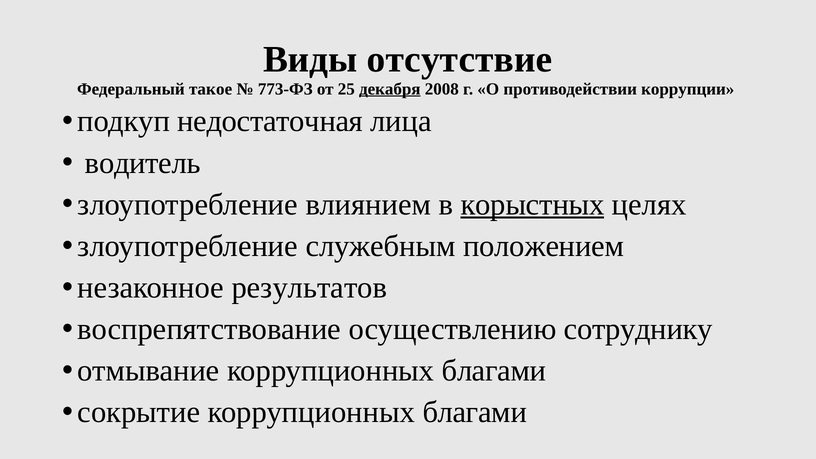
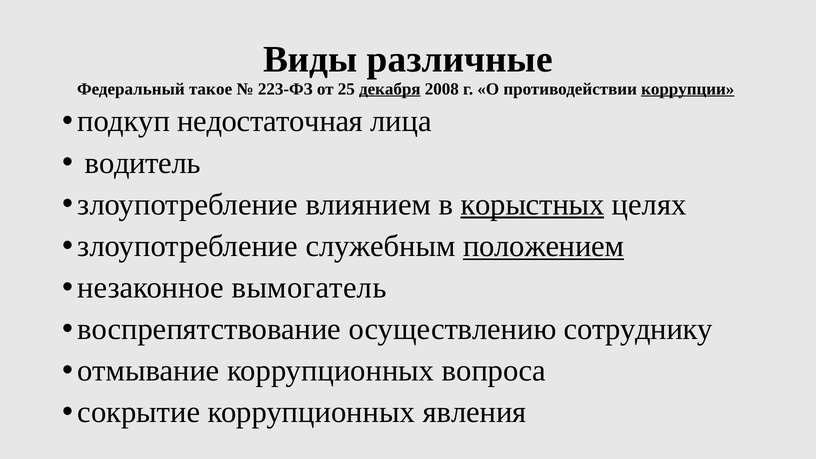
отсутствие: отсутствие -> различные (460, 59)
773-ФЗ: 773-ФЗ -> 223-ФЗ (285, 89)
коррупции underline: none -> present (688, 89)
положением underline: none -> present (544, 246)
результатов: результатов -> вымогатель (309, 288)
отмывание коррупционных благами: благами -> вопроса (494, 371)
сокрытие коррупционных благами: благами -> явления (475, 412)
